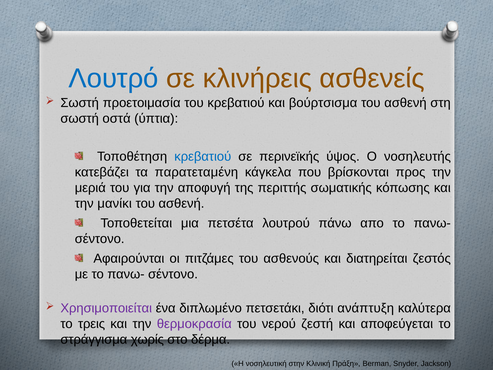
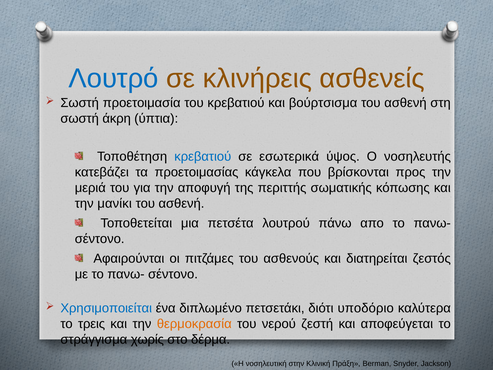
οστά: οστά -> άκρη (117, 118)
περινεϊκής: περινεϊκής -> εσωτερικά (289, 157)
παρατεταμένη: παρατεταμένη -> προετοιμασίας (197, 172)
Χρησιμοποιείται colour: purple -> blue (106, 308)
ανάπτυξη: ανάπτυξη -> υποδόριο (366, 308)
θερμοκρασία colour: purple -> orange (194, 324)
